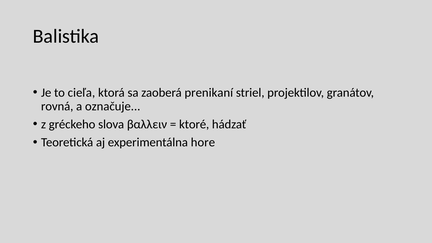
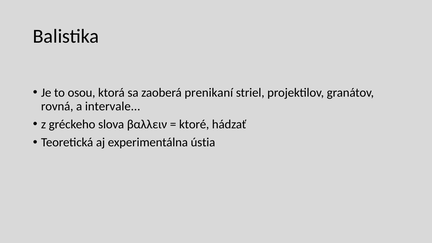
cieľa: cieľa -> osou (82, 93)
označuje: označuje -> intervale (113, 106)
hore: hore -> ústia (203, 142)
